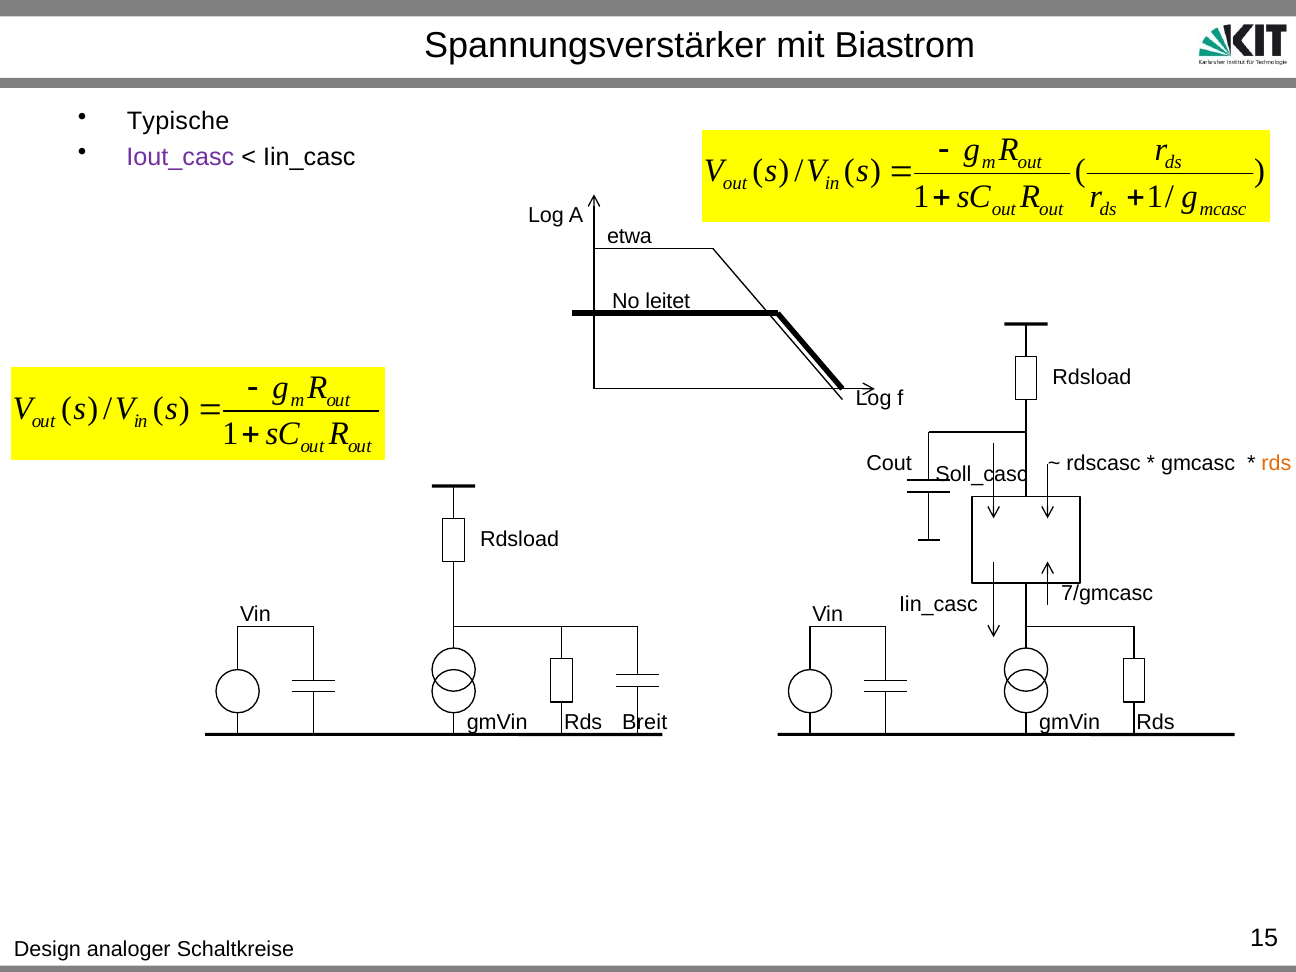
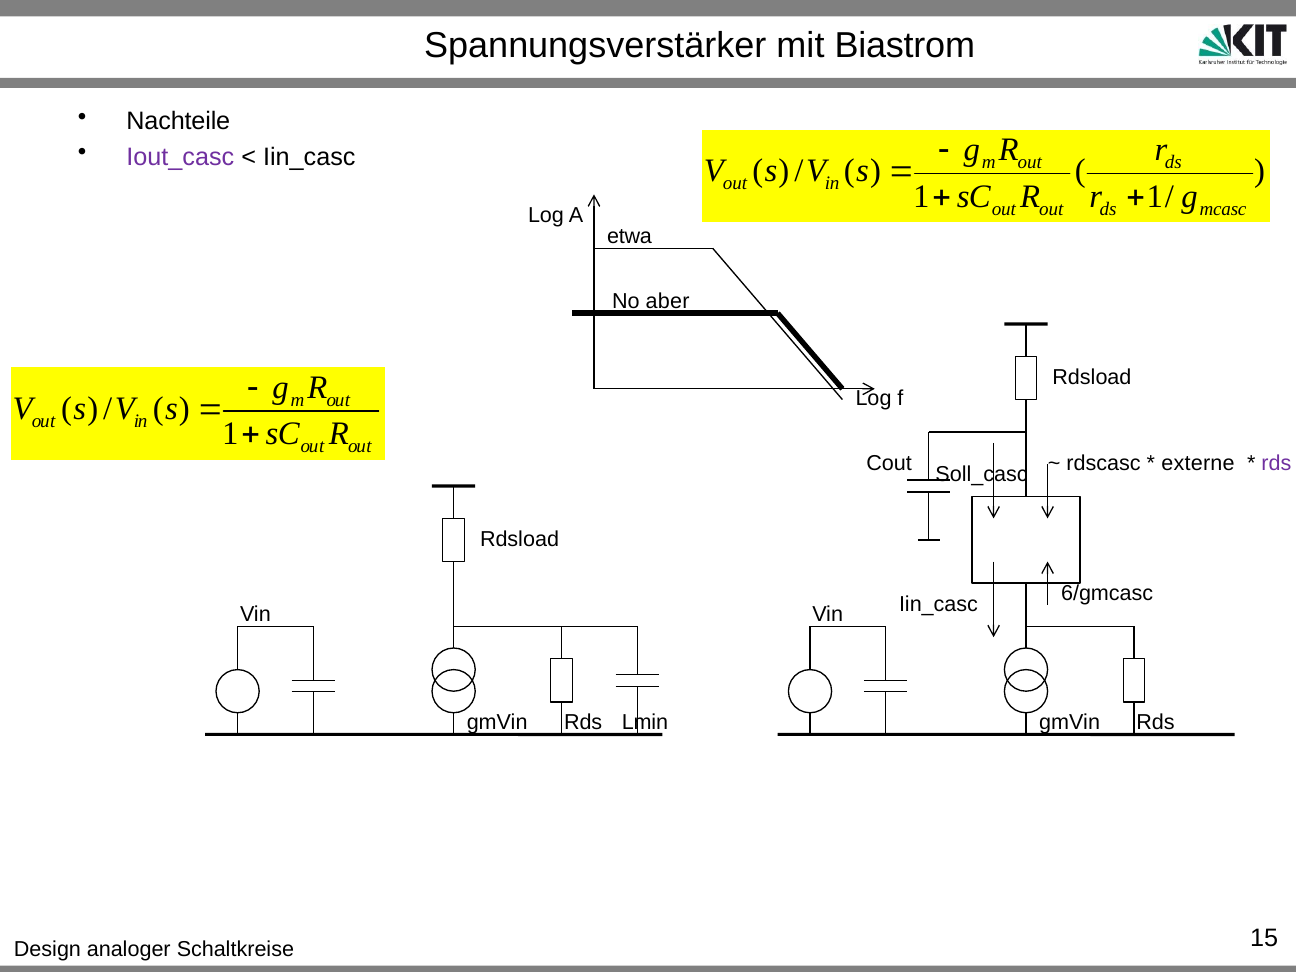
Typische: Typische -> Nachteile (178, 121)
leitet: leitet -> aber (668, 302)
gmcasc: gmcasc -> externe (1198, 464)
rds colour: orange -> purple (1276, 464)
7/gmcasc: 7/gmcasc -> 6/gmcasc (1107, 593)
Breit: Breit -> Lmin (645, 723)
